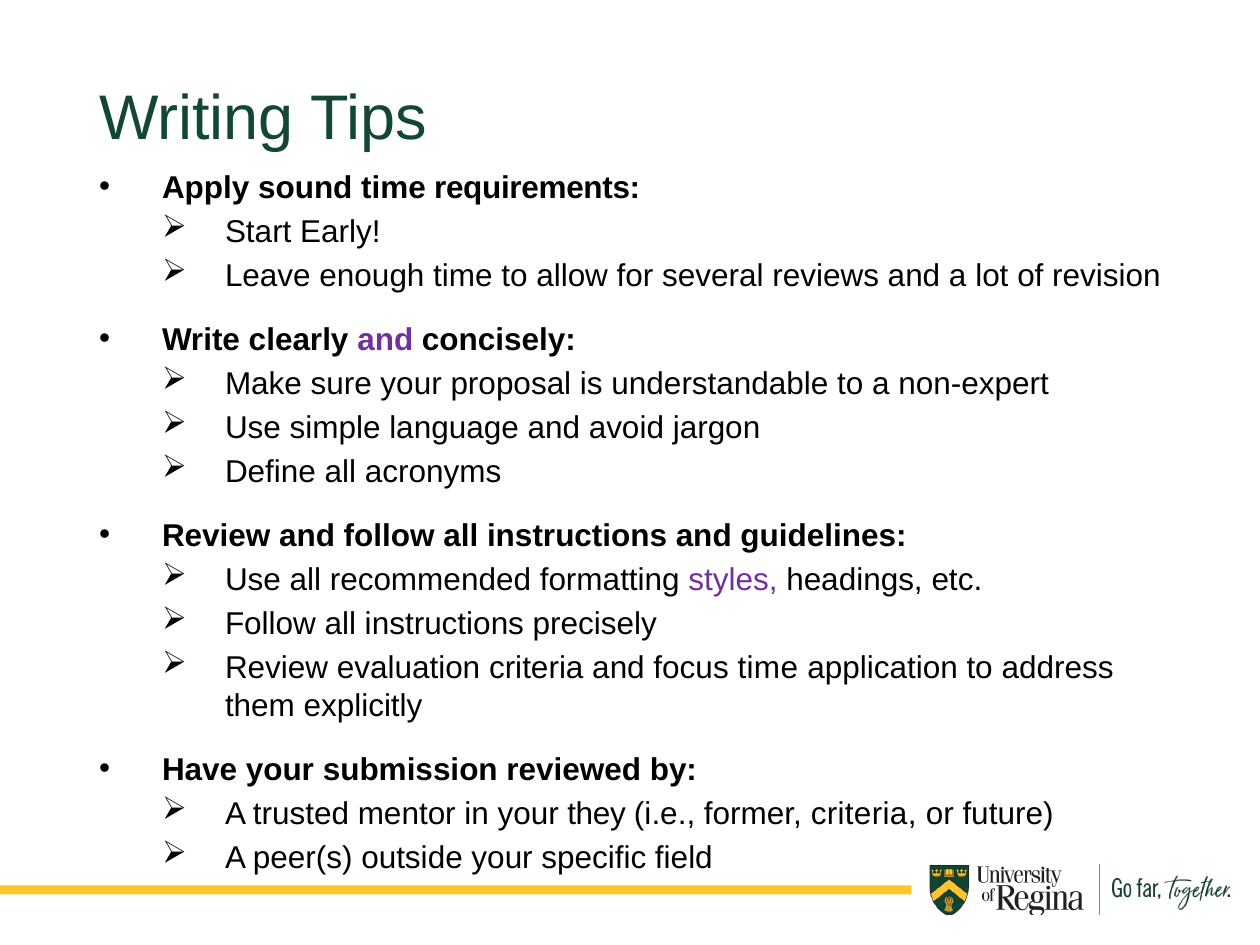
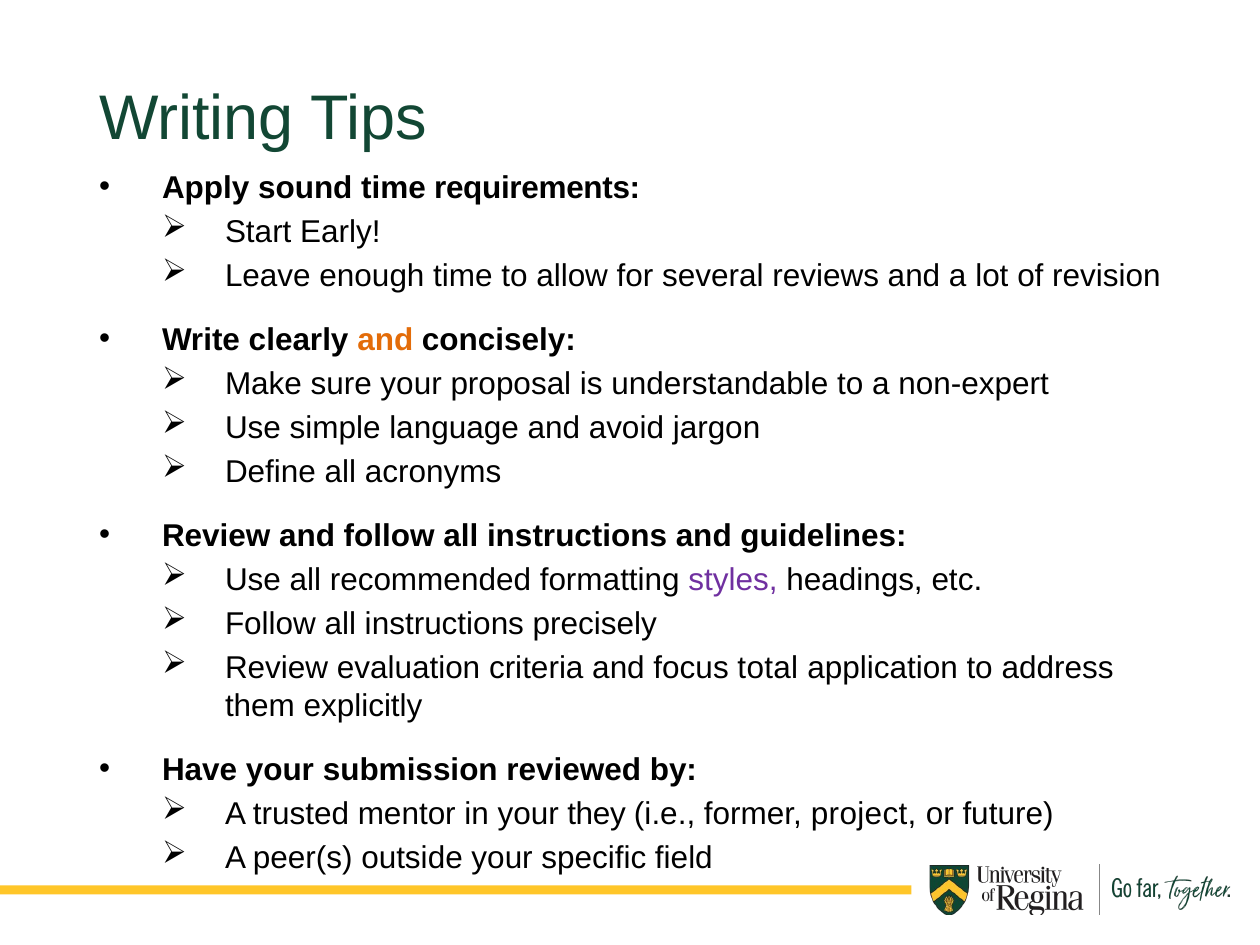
and colour: purple -> orange (385, 340)
focus time: time -> total (768, 668)
former criteria: criteria -> project (864, 814)
